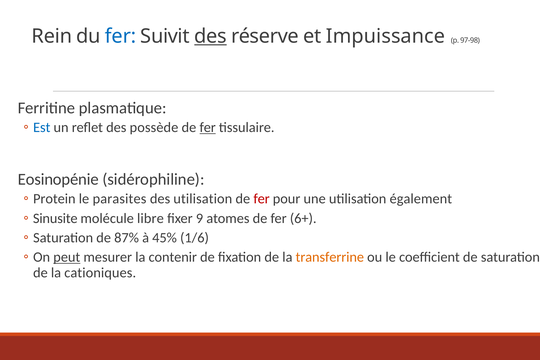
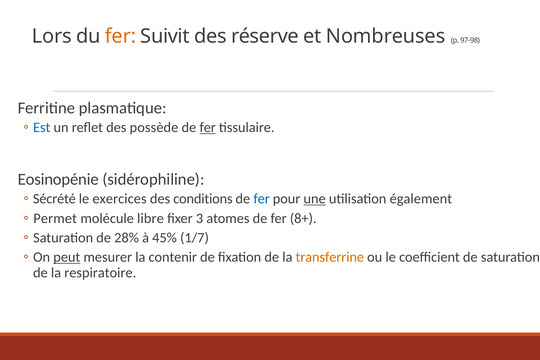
Rein: Rein -> Lors (52, 36)
fer colour: blue -> orange (121, 36)
des underline: present -> none (211, 36)
Impuissance: Impuissance -> Nombreuses (386, 36)
Protein: Protein -> Sécrété (54, 199)
parasites: parasites -> exercices (120, 199)
des utilisation: utilisation -> conditions (203, 199)
fer colour: red -> blue (262, 199)
une underline: none -> present (315, 199)
Sinusite: Sinusite -> Permet (55, 218)
9: 9 -> 3 (200, 218)
6+: 6+ -> 8+ (303, 218)
87%: 87% -> 28% (127, 238)
1/6: 1/6 -> 1/7 (195, 238)
cationiques: cationiques -> respiratoire (100, 273)
